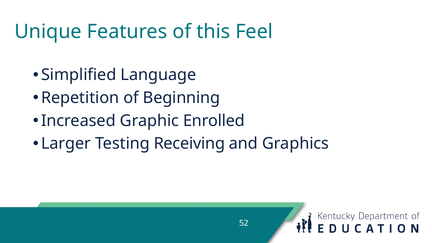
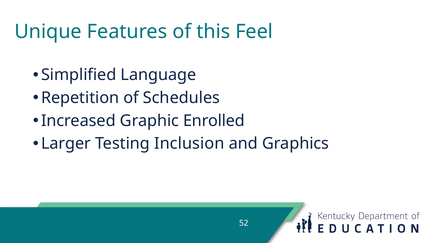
Beginning: Beginning -> Schedules (181, 98)
Receiving: Receiving -> Inclusion (189, 144)
